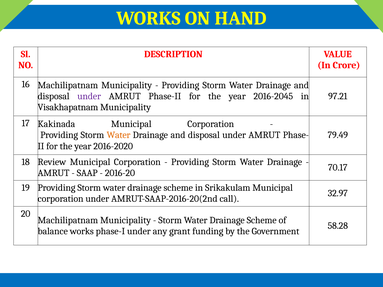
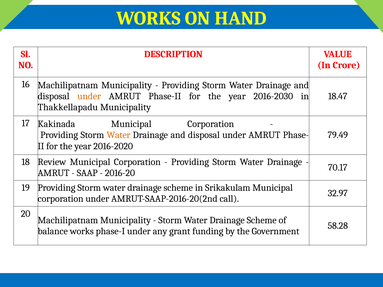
under colour: purple -> orange (89, 96)
2016-2045: 2016-2045 -> 2016-2030 (273, 96)
97.21: 97.21 -> 18.47 (338, 96)
Visakhapatnam: Visakhapatnam -> Thakkellapadu (68, 107)
